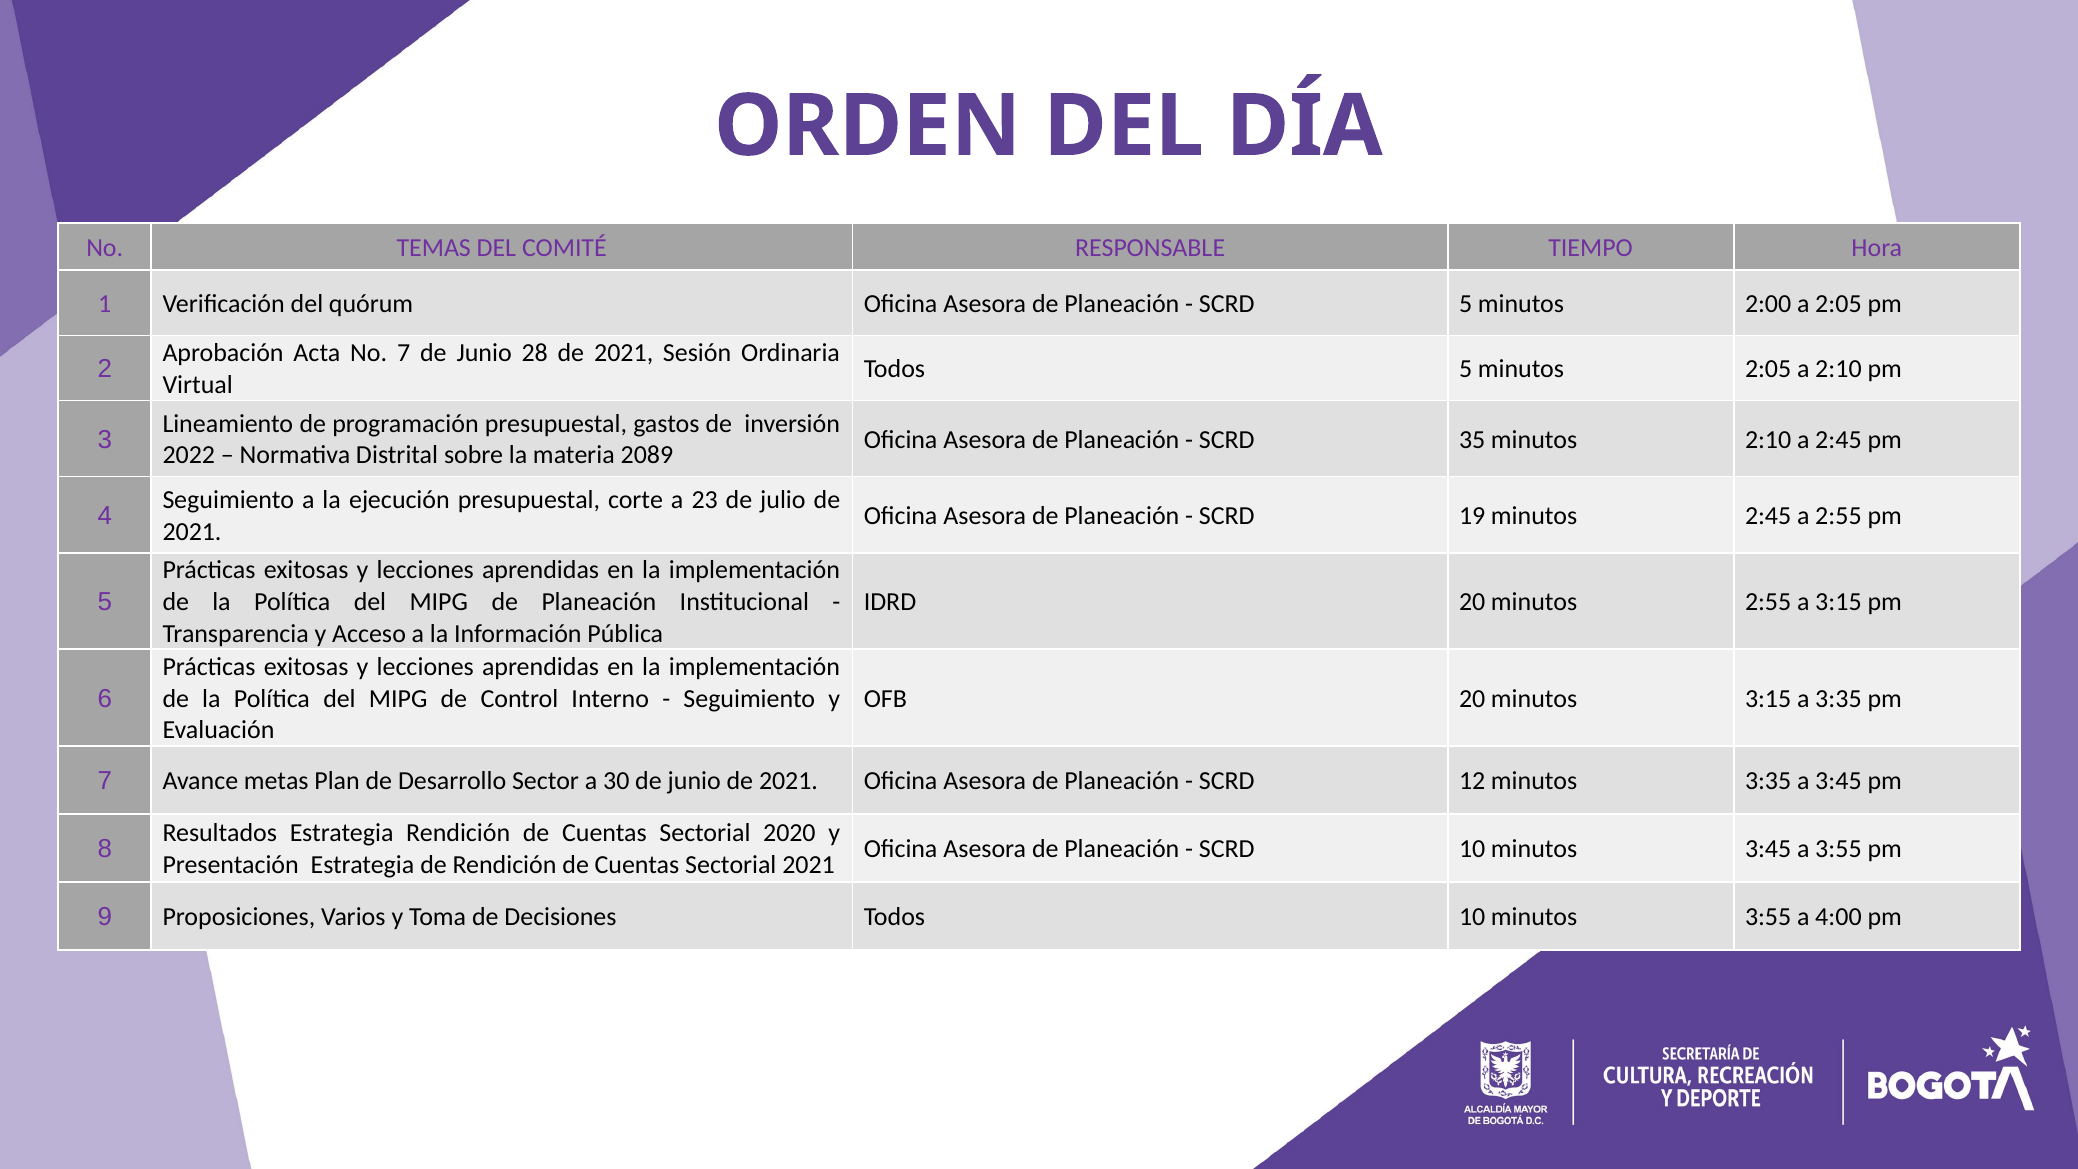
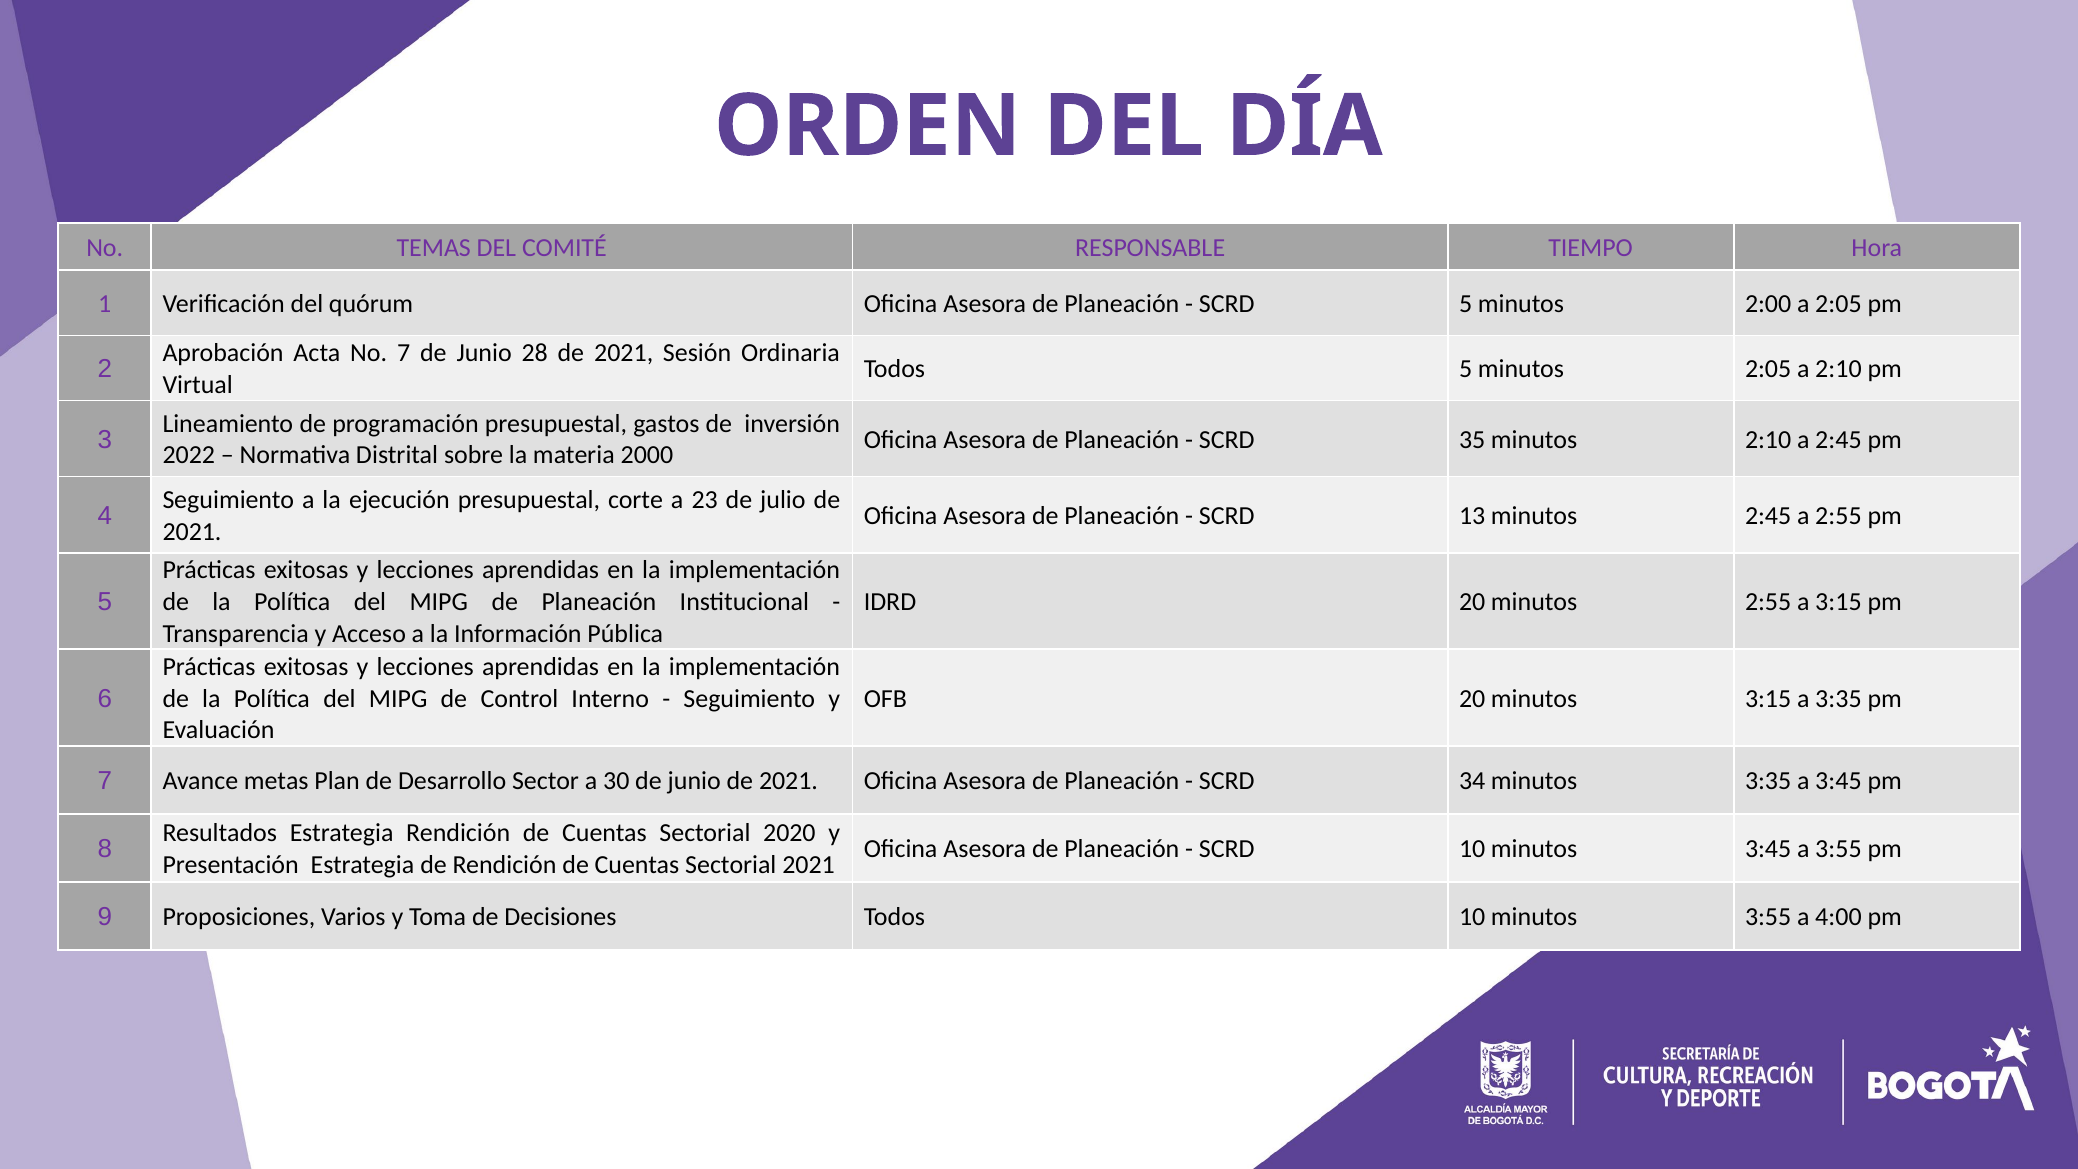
2089: 2089 -> 2000 (647, 455)
19: 19 -> 13 (1472, 516)
12: 12 -> 34 (1472, 781)
